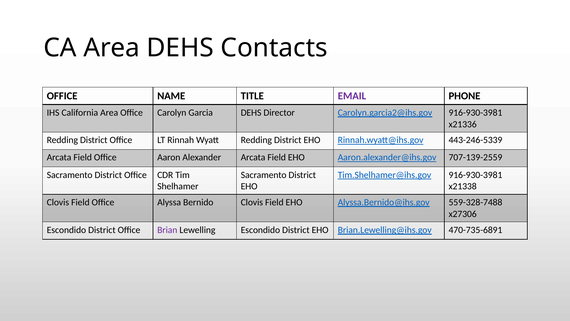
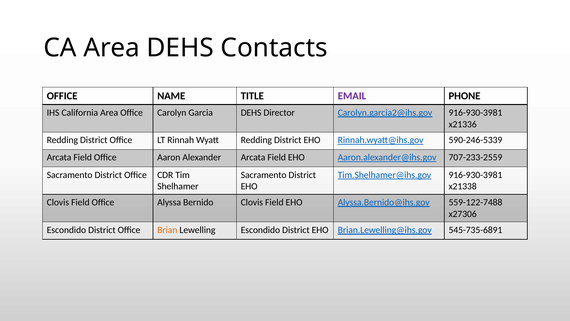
443-246-5339: 443-246-5339 -> 590-246-5339 (475, 140)
707-139-2559: 707-139-2559 -> 707-233-2559 (475, 157)
559-328-7488: 559-328-7488 -> 559-122-7488 (475, 202)
Brian colour: purple -> orange (167, 230)
470-735-6891: 470-735-6891 -> 545-735-6891 (475, 230)
